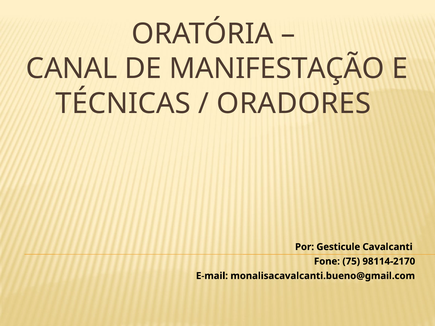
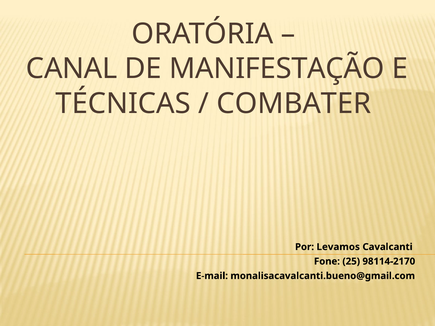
ORADORES: ORADORES -> COMBATER (294, 104)
Gesticule: Gesticule -> Levamos (338, 247)
75: 75 -> 25 (351, 262)
